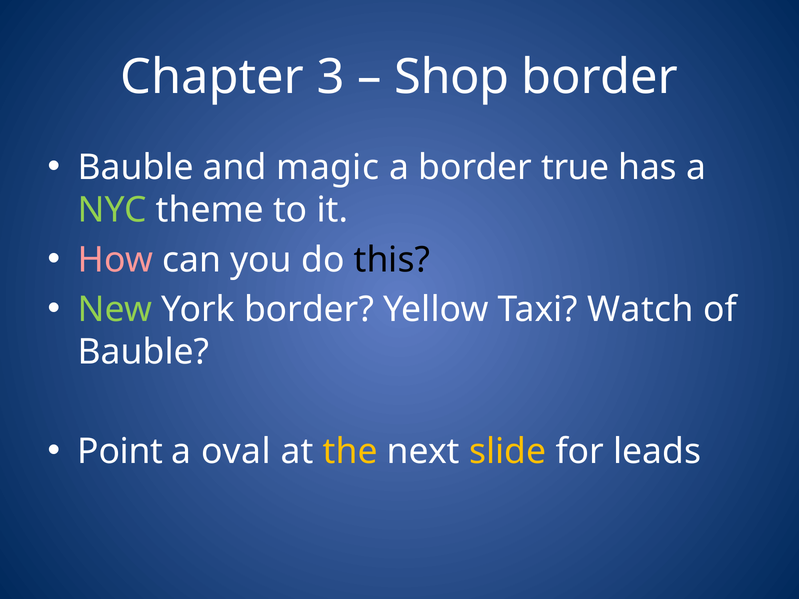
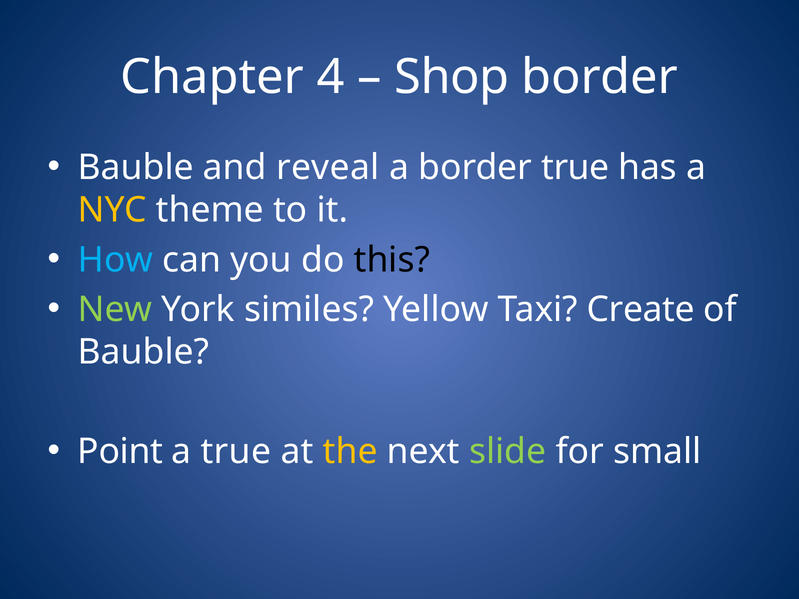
3: 3 -> 4 (331, 77)
magic: magic -> reveal (328, 168)
NYC colour: light green -> yellow (112, 210)
How colour: pink -> light blue (116, 260)
York border: border -> similes (309, 310)
Watch: Watch -> Create (641, 310)
a oval: oval -> true (236, 452)
slide colour: yellow -> light green (508, 452)
leads: leads -> small (657, 452)
